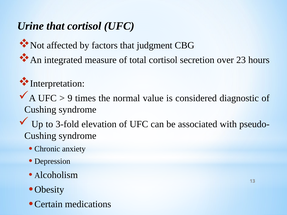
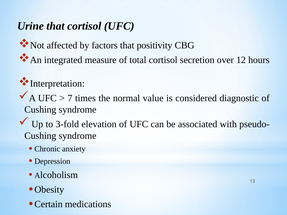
judgment: judgment -> positivity (155, 45)
23: 23 -> 12 (241, 60)
9: 9 -> 7 (70, 98)
